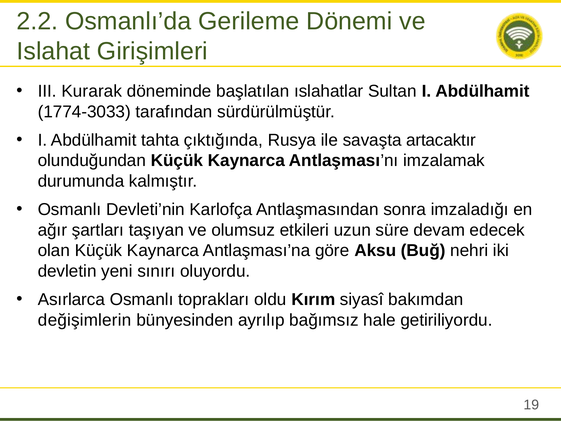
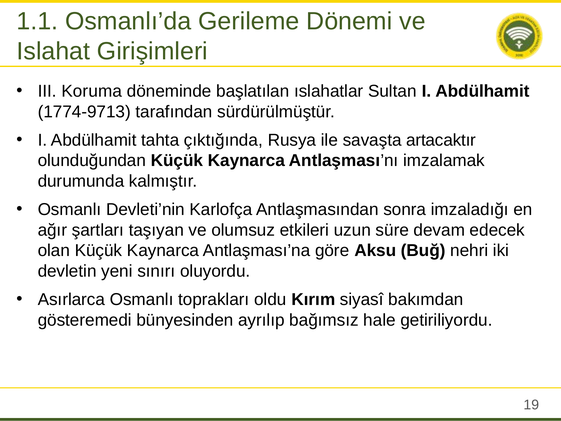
2.2: 2.2 -> 1.1 (37, 21)
Kurarak: Kurarak -> Koruma (92, 91)
1774-3033: 1774-3033 -> 1774-9713 (84, 112)
değişimlerin: değişimlerin -> gösteremedi (85, 320)
